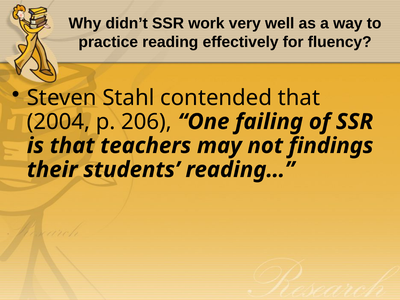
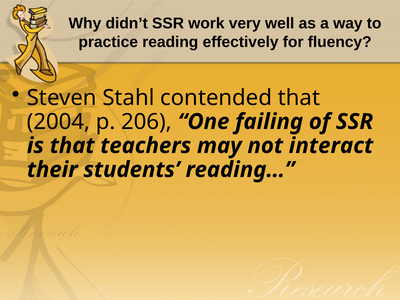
findings: findings -> interact (331, 146)
